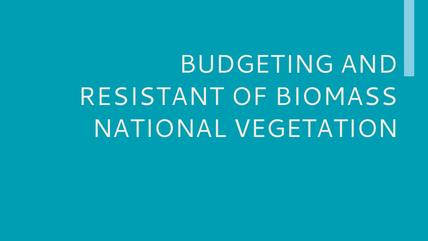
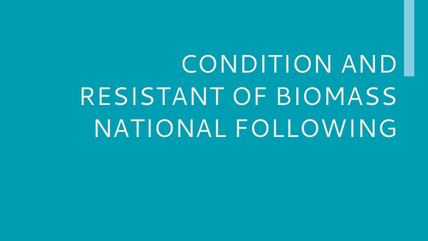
BUDGETING: BUDGETING -> CONDITION (256, 65)
VEGETATION: VEGETATION -> FOLLOWING (315, 129)
